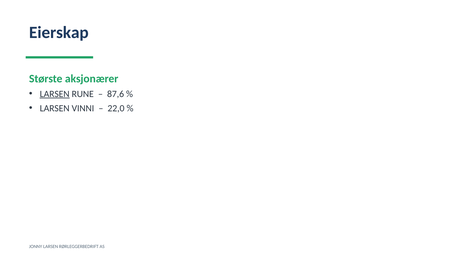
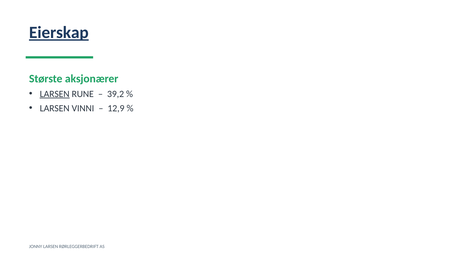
Eierskap underline: none -> present (59, 33)
87,6: 87,6 -> 39,2 (116, 94)
22,0: 22,0 -> 12,9 (116, 108)
